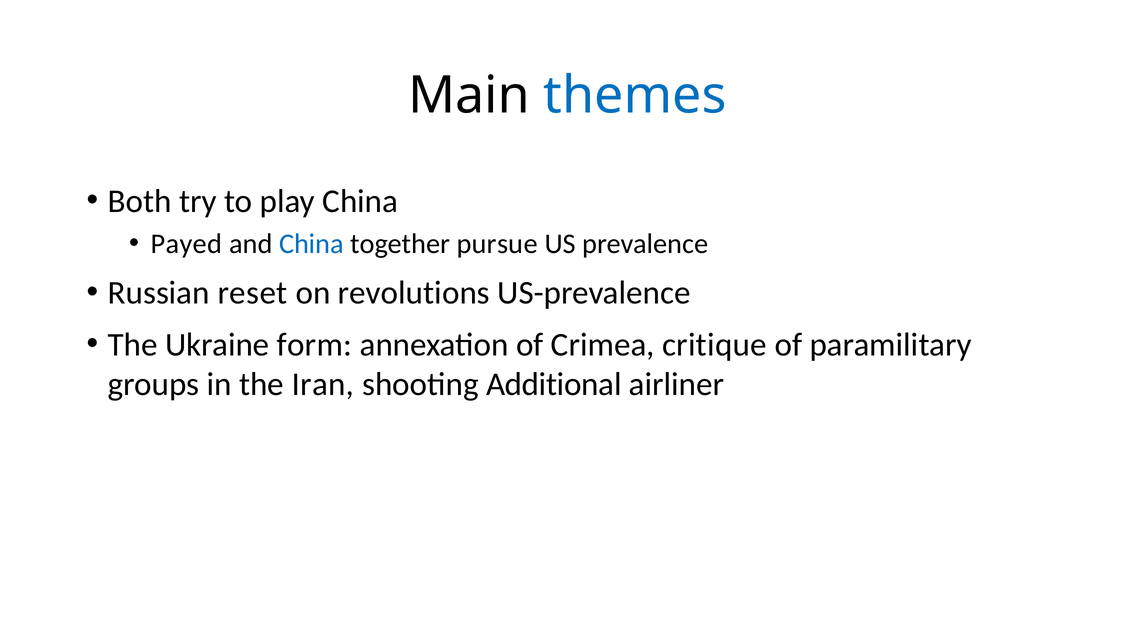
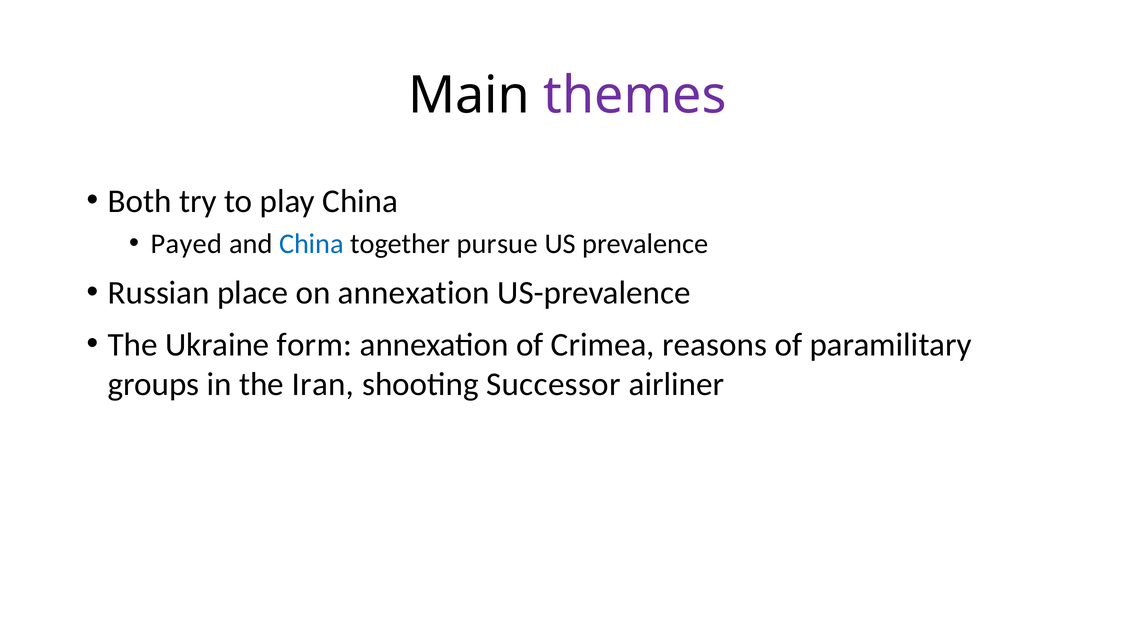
themes colour: blue -> purple (635, 95)
reset: reset -> place (253, 293)
on revolutions: revolutions -> annexation (414, 293)
critique: critique -> reasons (715, 344)
Additional: Additional -> Successor (553, 384)
